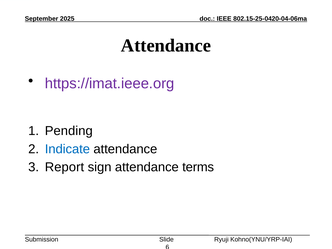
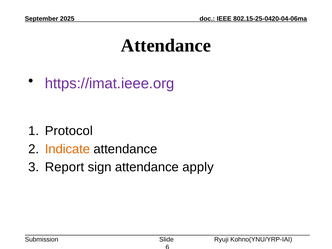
Pending: Pending -> Protocol (69, 131)
Indicate colour: blue -> orange (67, 149)
terms: terms -> apply (198, 167)
